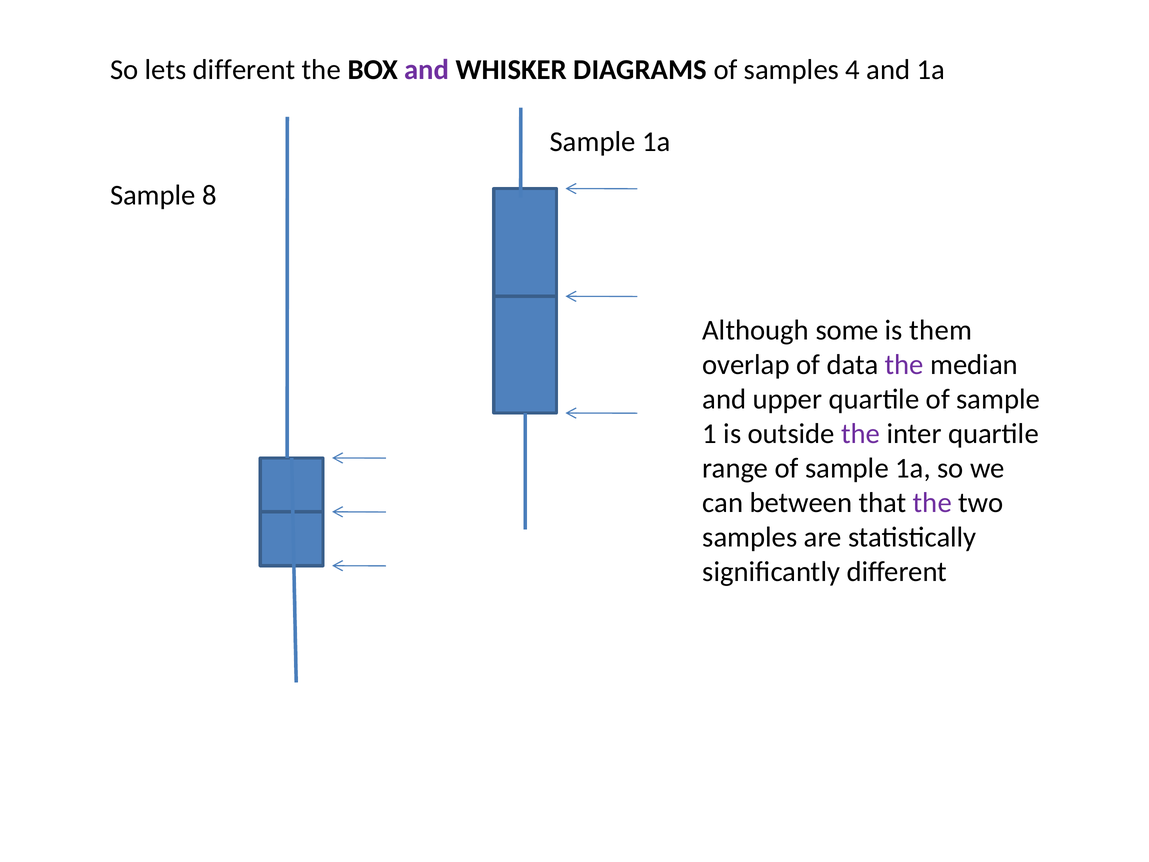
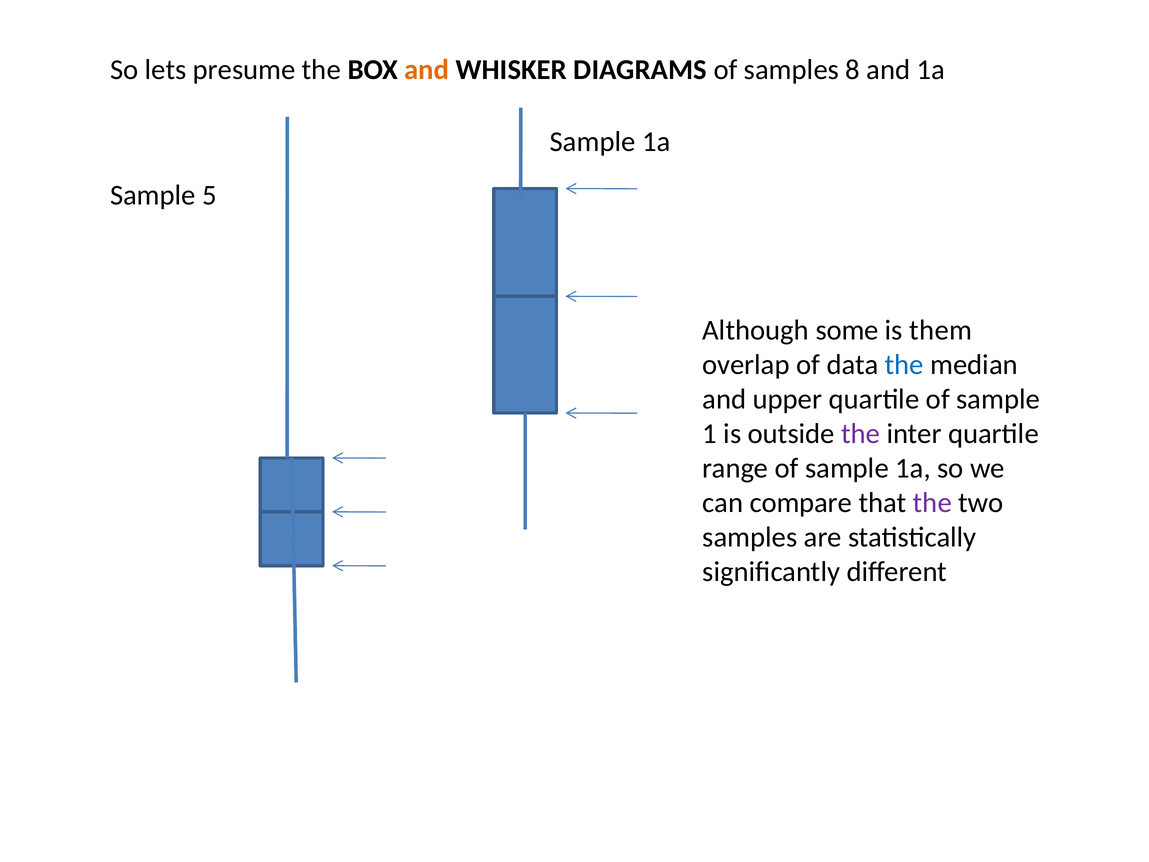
lets different: different -> presume (244, 70)
and colour: purple -> orange (427, 70)
4: 4 -> 8 (853, 70)
8: 8 -> 5 (209, 195)
the colour: purple -> blue (904, 365)
between: between -> compare (801, 502)
